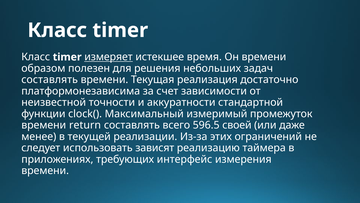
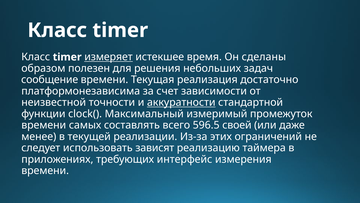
Он времени: времени -> сделаны (264, 57)
составлять: составлять -> сообщение (50, 80)
аккуратности underline: none -> present (181, 102)
return: return -> самых (85, 125)
